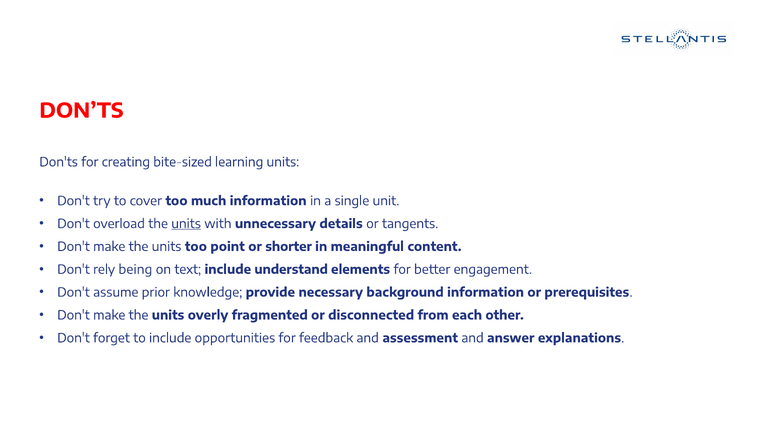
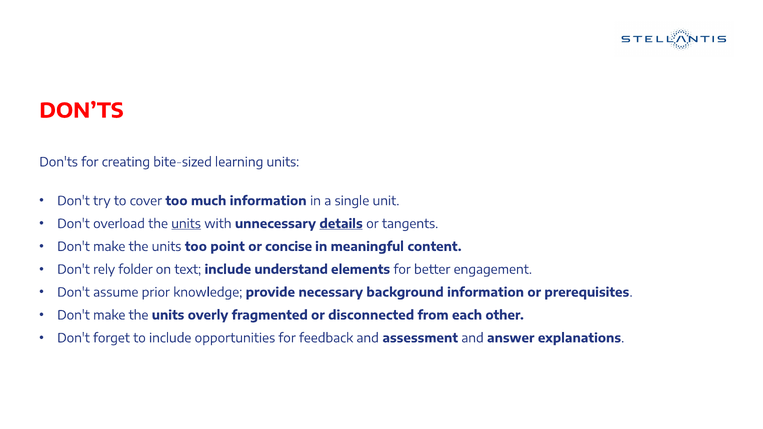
details underline: none -> present (341, 224)
shorter: shorter -> concise (289, 247)
being: being -> folder (136, 270)
